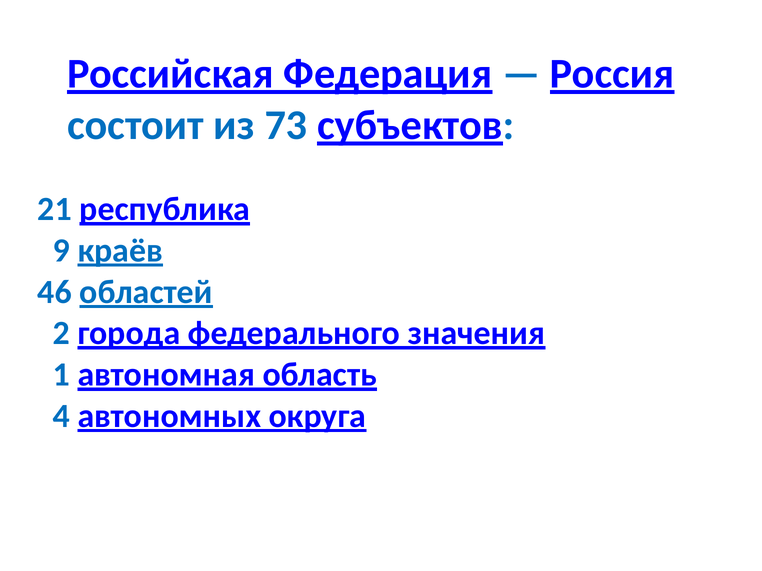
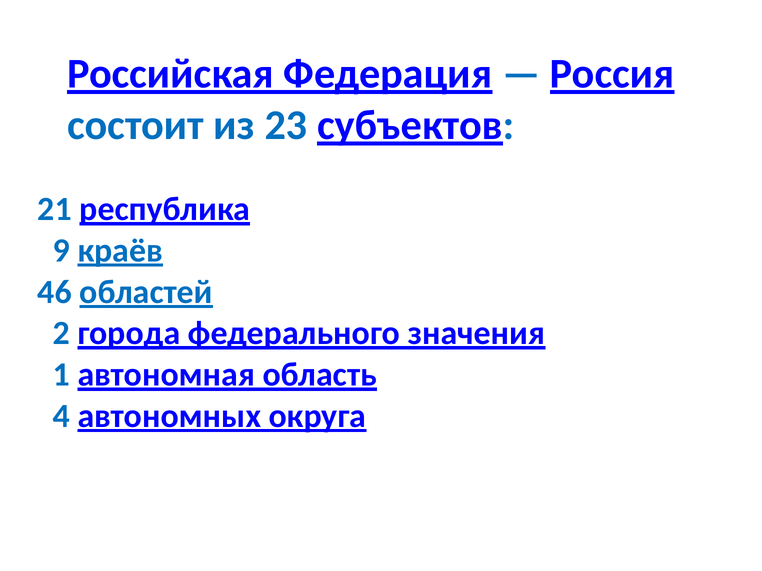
73: 73 -> 23 (286, 125)
